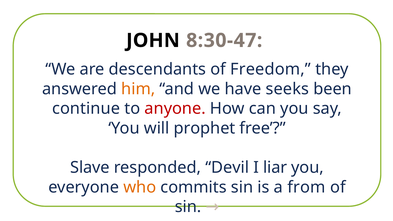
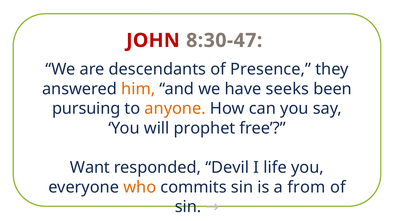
JOHN colour: black -> red (153, 40)
Freedom: Freedom -> Presence (271, 69)
continue: continue -> pursuing (86, 109)
anyone colour: red -> orange (175, 109)
Slave: Slave -> Want (90, 168)
liar: liar -> life (275, 168)
